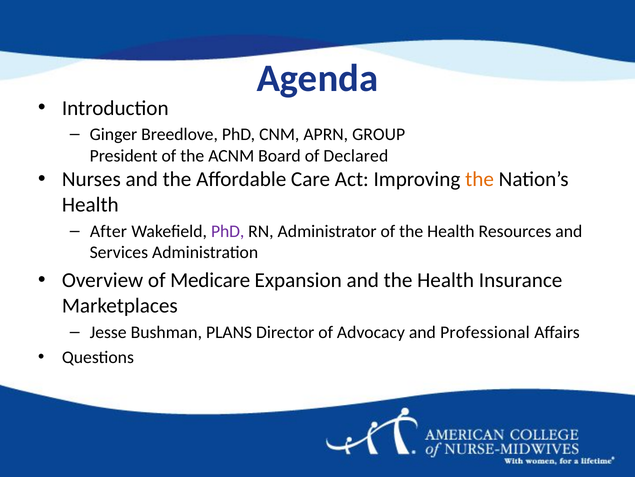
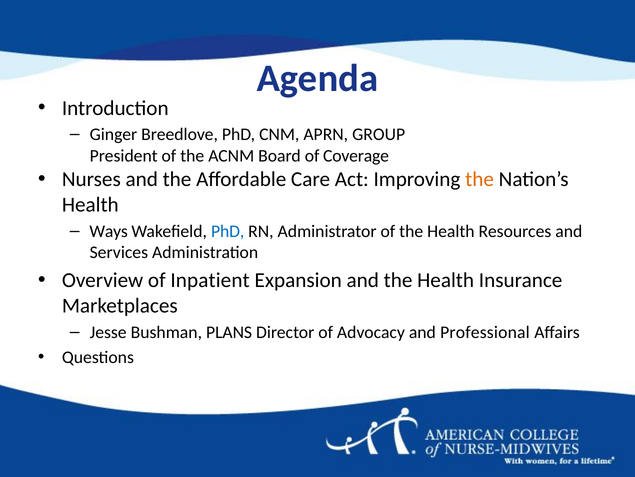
Declared: Declared -> Coverage (356, 156)
After: After -> Ways (109, 231)
PhD colour: purple -> blue (228, 231)
Medicare: Medicare -> Inpatient (210, 280)
